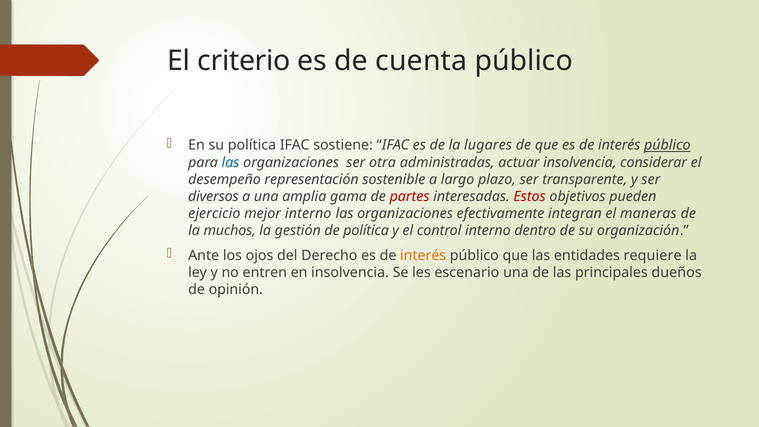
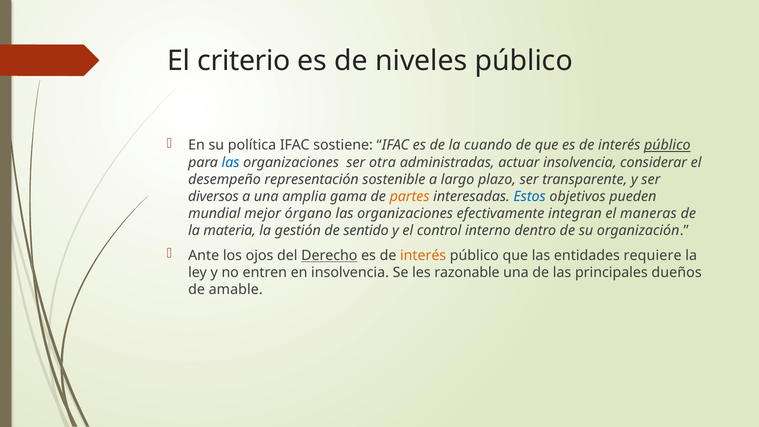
cuenta: cuenta -> niveles (421, 61)
lugares: lugares -> cuando (488, 145)
partes colour: red -> orange (410, 196)
Estos colour: red -> blue (530, 196)
ejercicio: ejercicio -> mundial (214, 214)
mejor interno: interno -> órgano (308, 214)
muchos: muchos -> materia (230, 231)
de política: política -> sentido (366, 231)
Derecho underline: none -> present (329, 256)
escenario: escenario -> razonable (467, 273)
opinión: opinión -> amable (236, 290)
